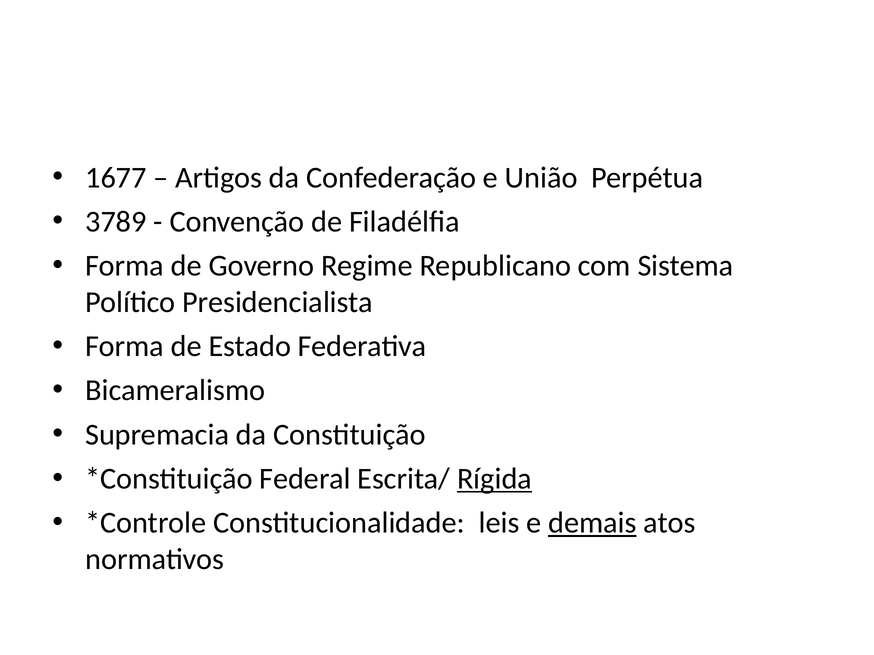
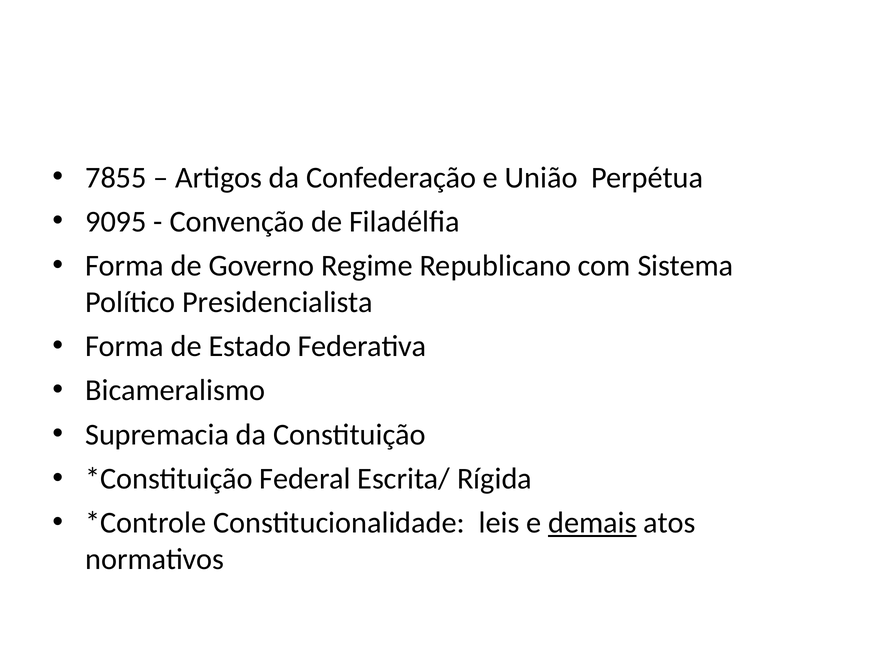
1677: 1677 -> 7855 (116, 178)
3789: 3789 -> 9095 (116, 222)
Rígida underline: present -> none (495, 479)
